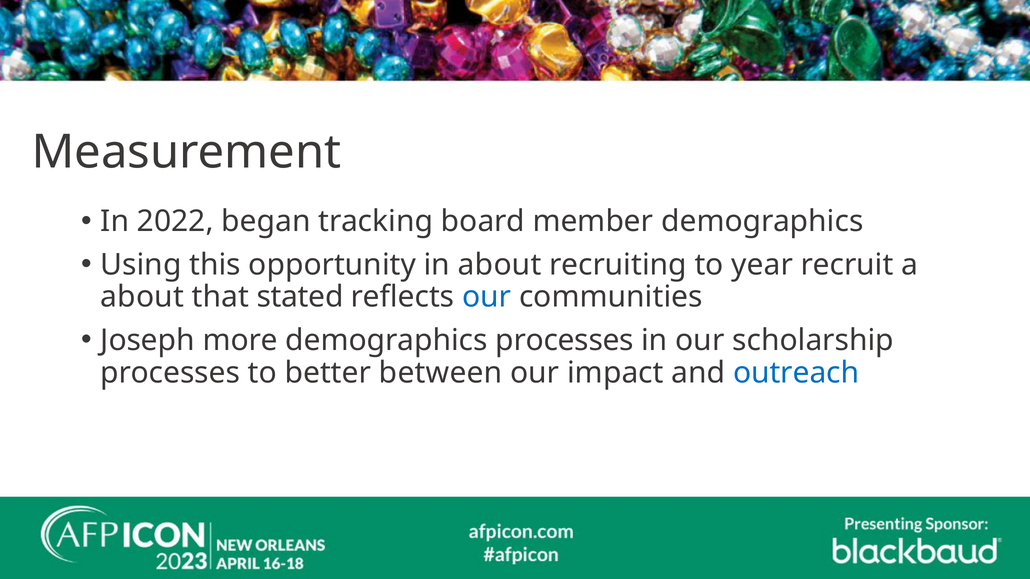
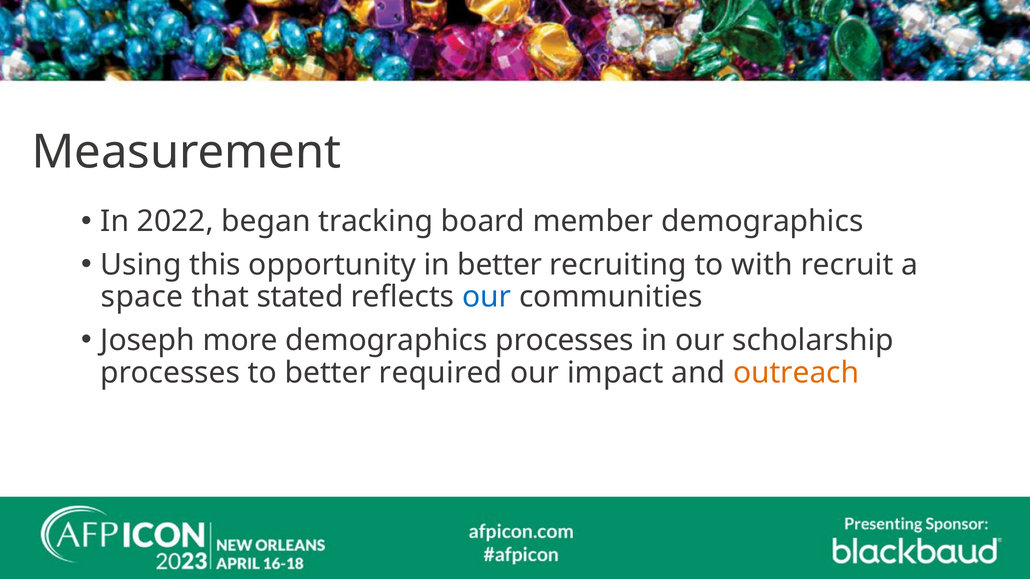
in about: about -> better (500, 265)
year: year -> with (762, 265)
about: about -> space (142, 297)
between: between -> required (441, 373)
outreach colour: blue -> orange (796, 373)
